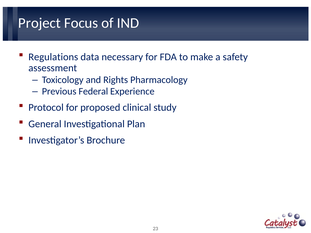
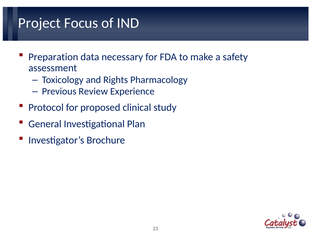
Regulations: Regulations -> Preparation (53, 57)
Federal: Federal -> Review (93, 92)
